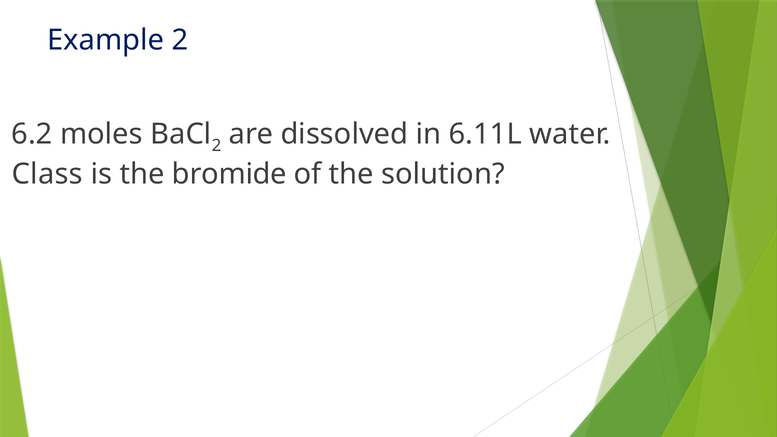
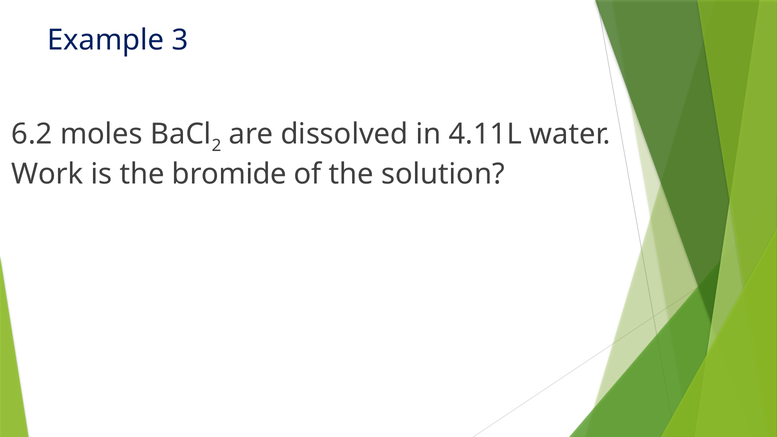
Example 2: 2 -> 3 (180, 40)
6.11L: 6.11L -> 4.11L (485, 134)
Class: Class -> Work (47, 174)
